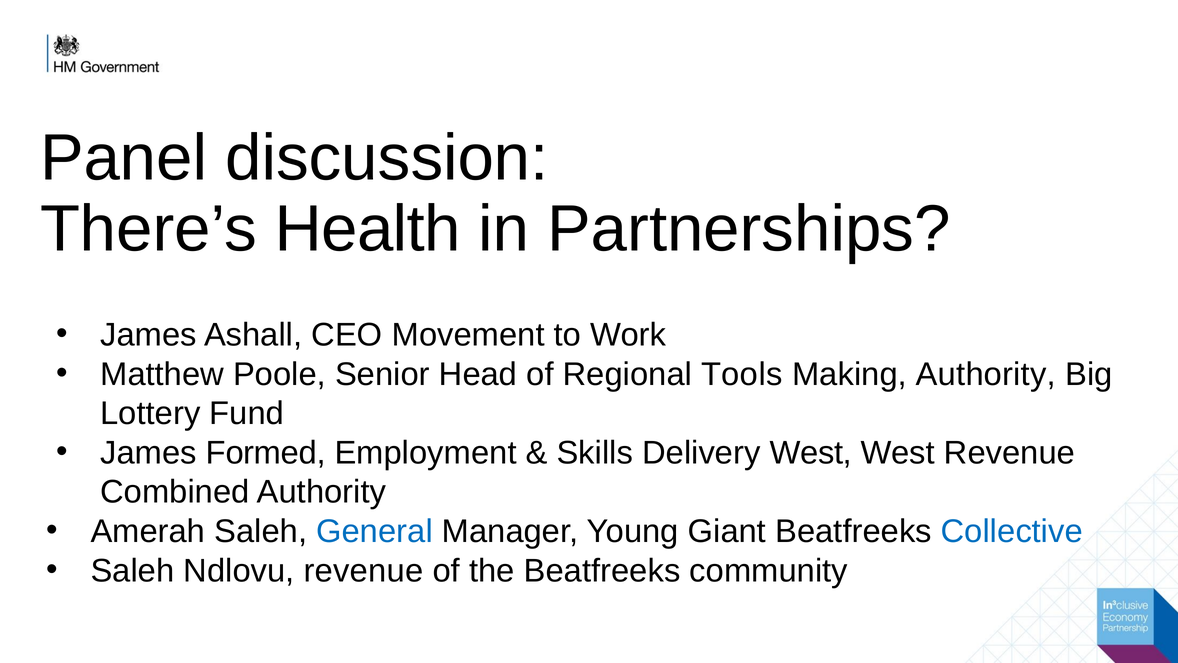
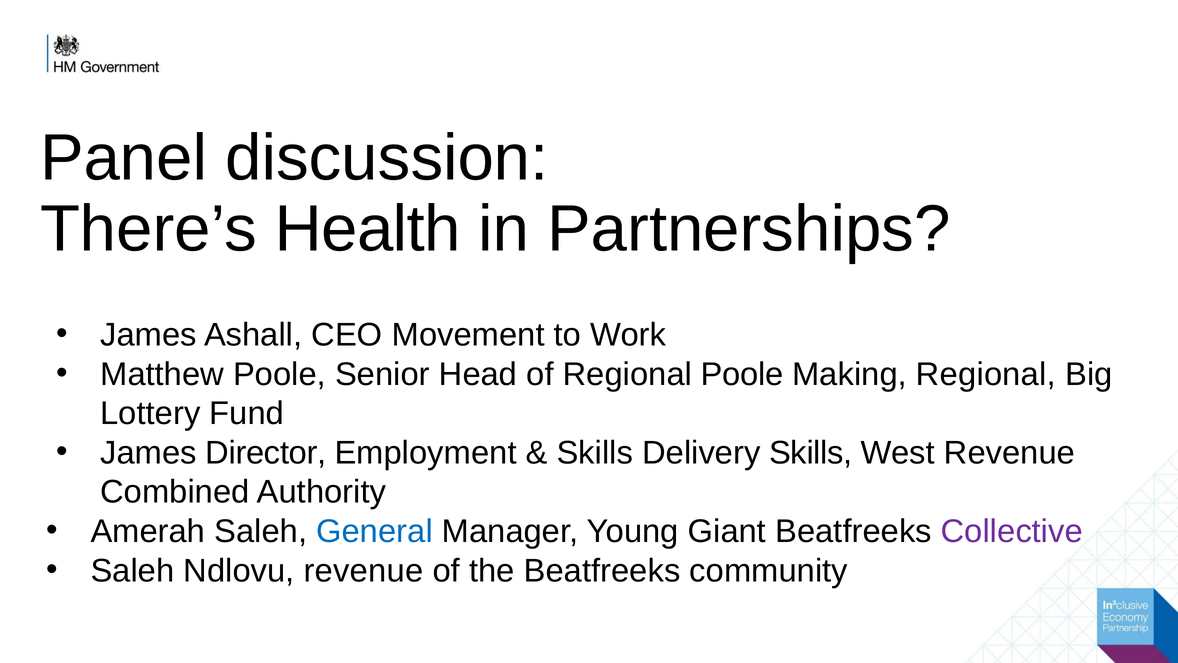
Regional Tools: Tools -> Poole (742, 374)
Making Authority: Authority -> Regional (986, 374)
Formed: Formed -> Director (266, 453)
Delivery West: West -> Skills (811, 453)
Collective colour: blue -> purple (1012, 531)
